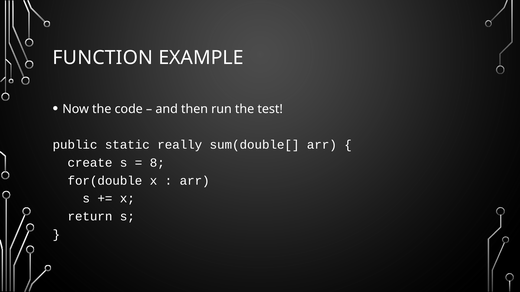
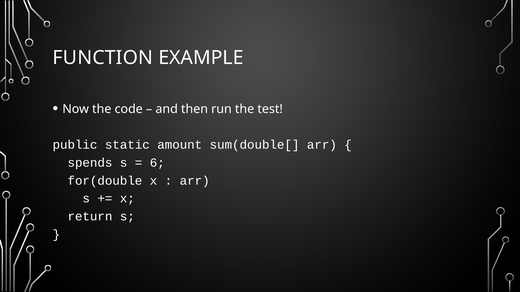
really: really -> amount (180, 145)
create: create -> spends (90, 163)
8: 8 -> 6 (157, 163)
